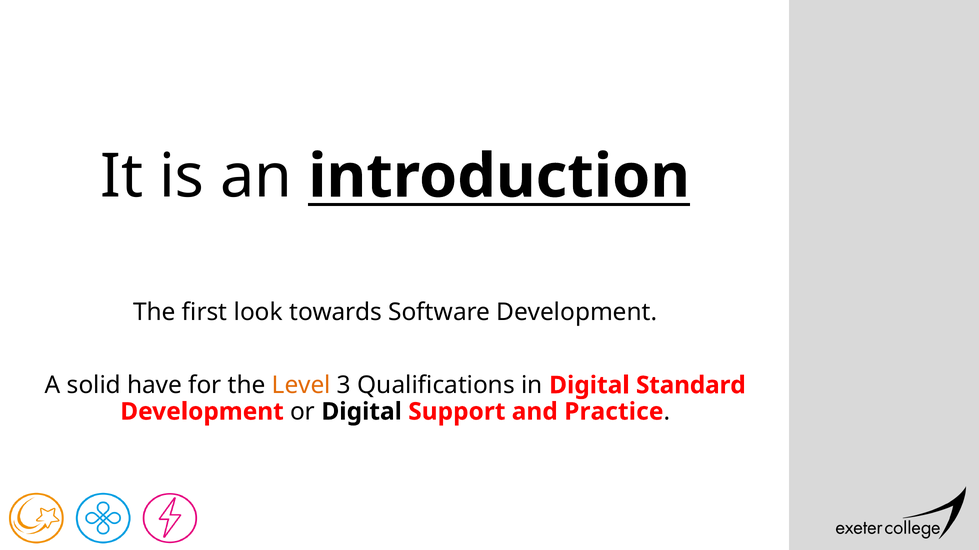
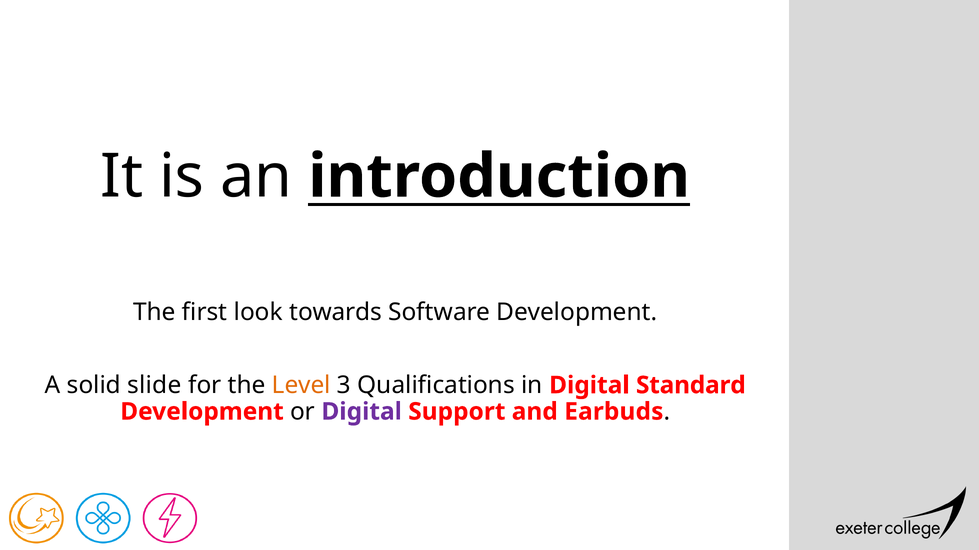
have: have -> slide (154, 386)
Digital colour: black -> purple (362, 412)
Practice: Practice -> Earbuds (614, 412)
